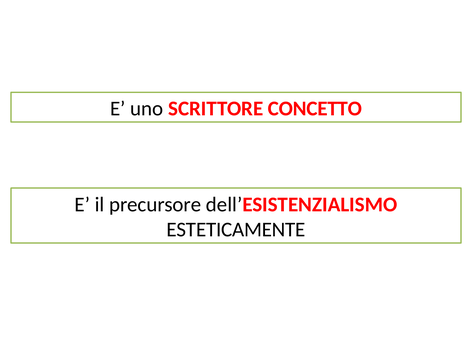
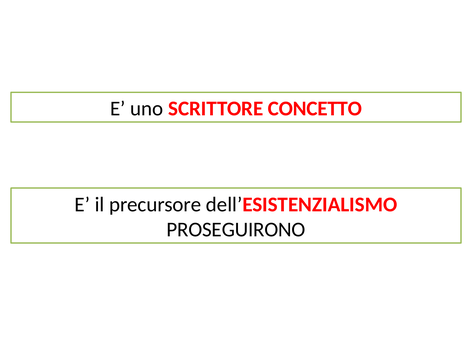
ESTETICAMENTE: ESTETICAMENTE -> PROSEGUIRONO (236, 230)
